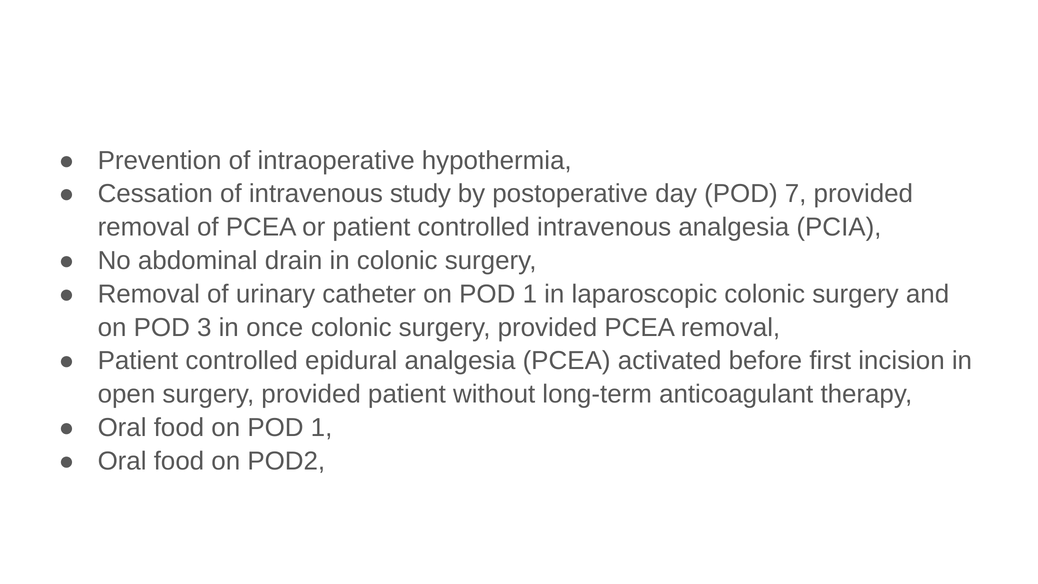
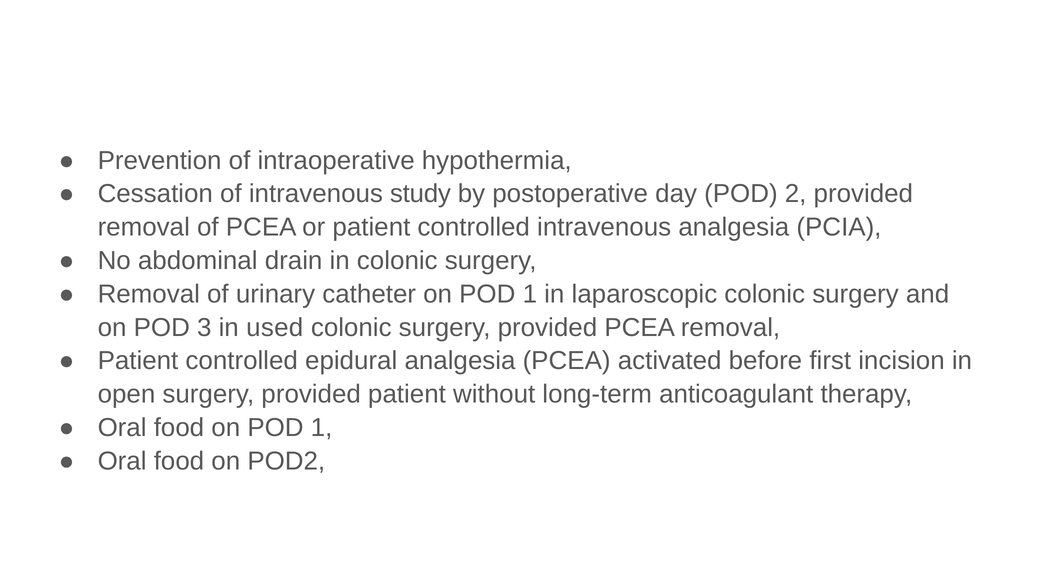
7: 7 -> 2 (796, 194)
once: once -> used (275, 327)
